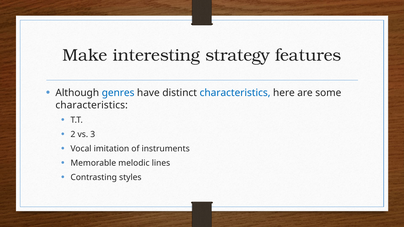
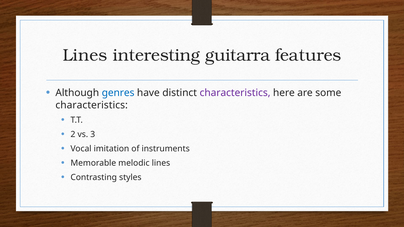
Make: Make -> Lines (85, 55)
strategy: strategy -> guitarra (238, 55)
characteristics colour: blue -> purple (235, 93)
